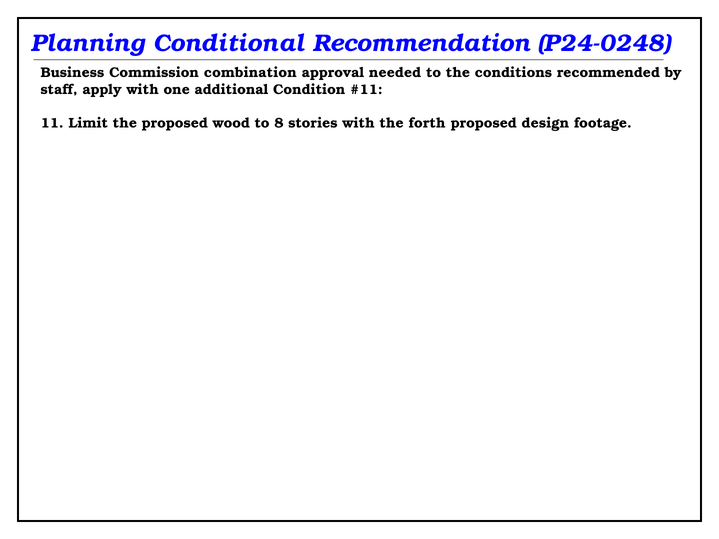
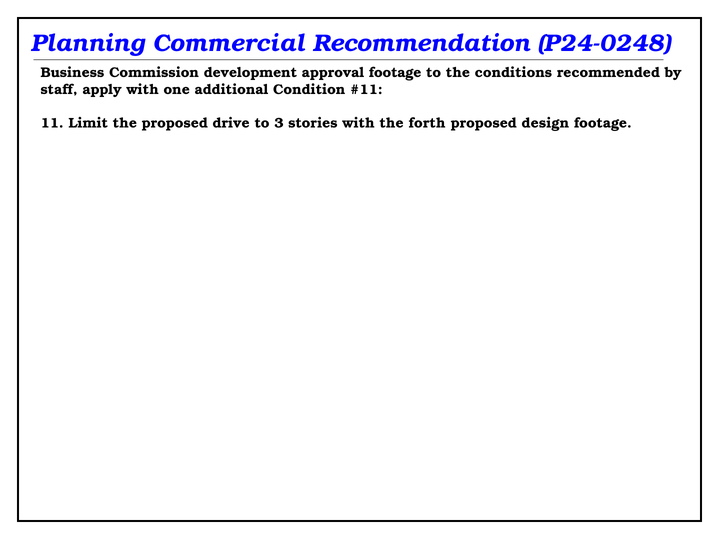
Conditional: Conditional -> Commercial (229, 43)
combination: combination -> development (250, 73)
approval needed: needed -> footage (395, 73)
wood: wood -> drive (231, 123)
8: 8 -> 3 (279, 123)
